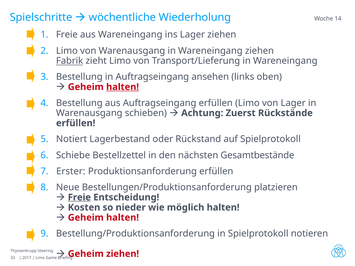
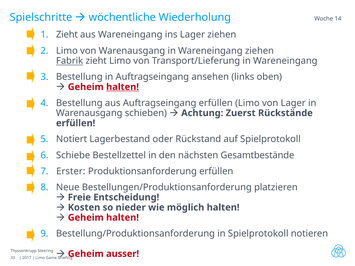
Freie: Freie -> Zieht (67, 35)
Freie underline: present -> none (79, 197)
ziehen: ziehen -> ausser (123, 254)
